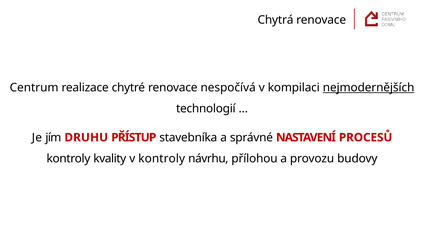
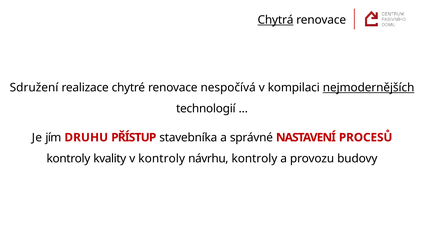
Chytrá underline: none -> present (276, 20)
Centrum: Centrum -> Sdružení (34, 88)
návrhu přílohou: přílohou -> kontroly (254, 159)
